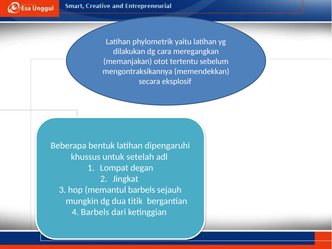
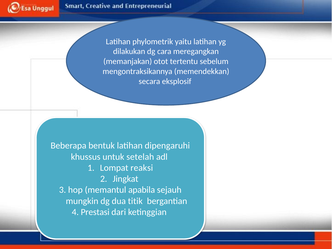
degan: degan -> reaksi (142, 168)
memantul barbels: barbels -> apabila (142, 190)
4 Barbels: Barbels -> Prestasi (95, 212)
